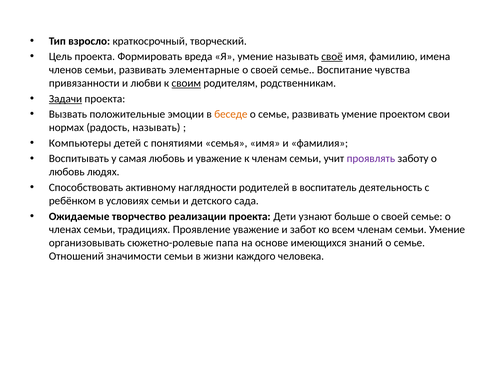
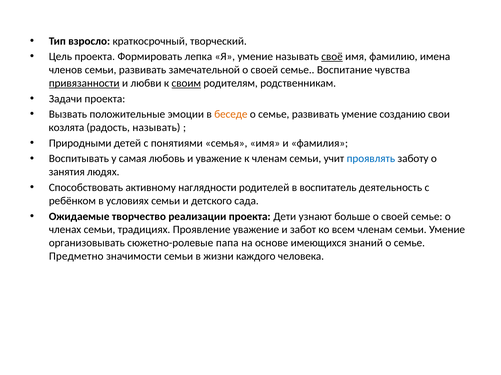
вреда: вреда -> лепка (198, 57)
элементарные: элементарные -> замечательной (204, 70)
привязанности underline: none -> present (84, 83)
Задачи underline: present -> none (65, 99)
проектом: проектом -> созданию (403, 115)
нормах: нормах -> козлята (66, 128)
Компьютеры: Компьютеры -> Природными (80, 143)
проявлять colour: purple -> blue (371, 159)
любовь: любовь -> занятия (67, 172)
Отношений: Отношений -> Предметно (76, 257)
